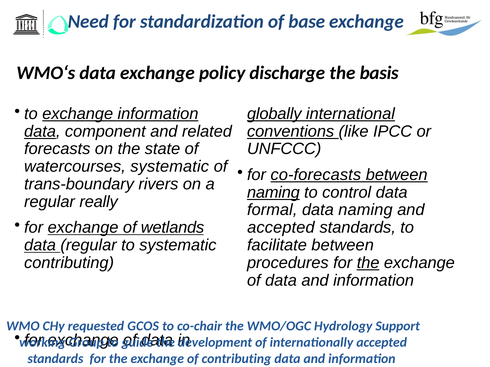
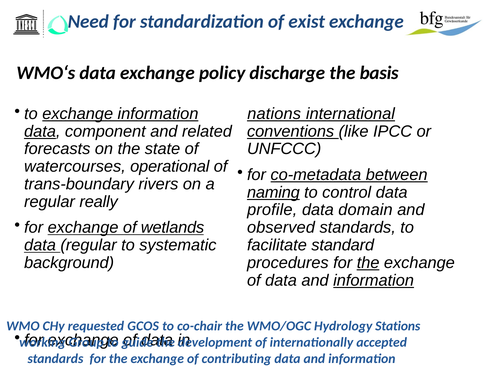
base: base -> exist (307, 21)
globally: globally -> nations (274, 114)
watercourses systematic: systematic -> operational (170, 167)
co-forecasts: co-forecasts -> co-metadata (316, 175)
formal: formal -> profile (272, 210)
data naming: naming -> domain (365, 210)
accepted: accepted -> observed (281, 228)
facilitate between: between -> standard (343, 245)
contributing: contributing -> background (69, 263)
information underline: none -> present (374, 281)
Support: Support -> Stations (398, 326)
